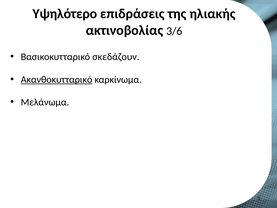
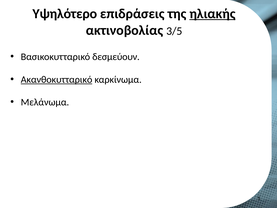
ηλιακής underline: none -> present (212, 14)
3/6: 3/6 -> 3/5 (174, 31)
σκεδάζουν: σκεδάζουν -> δεσμεύουν (116, 57)
